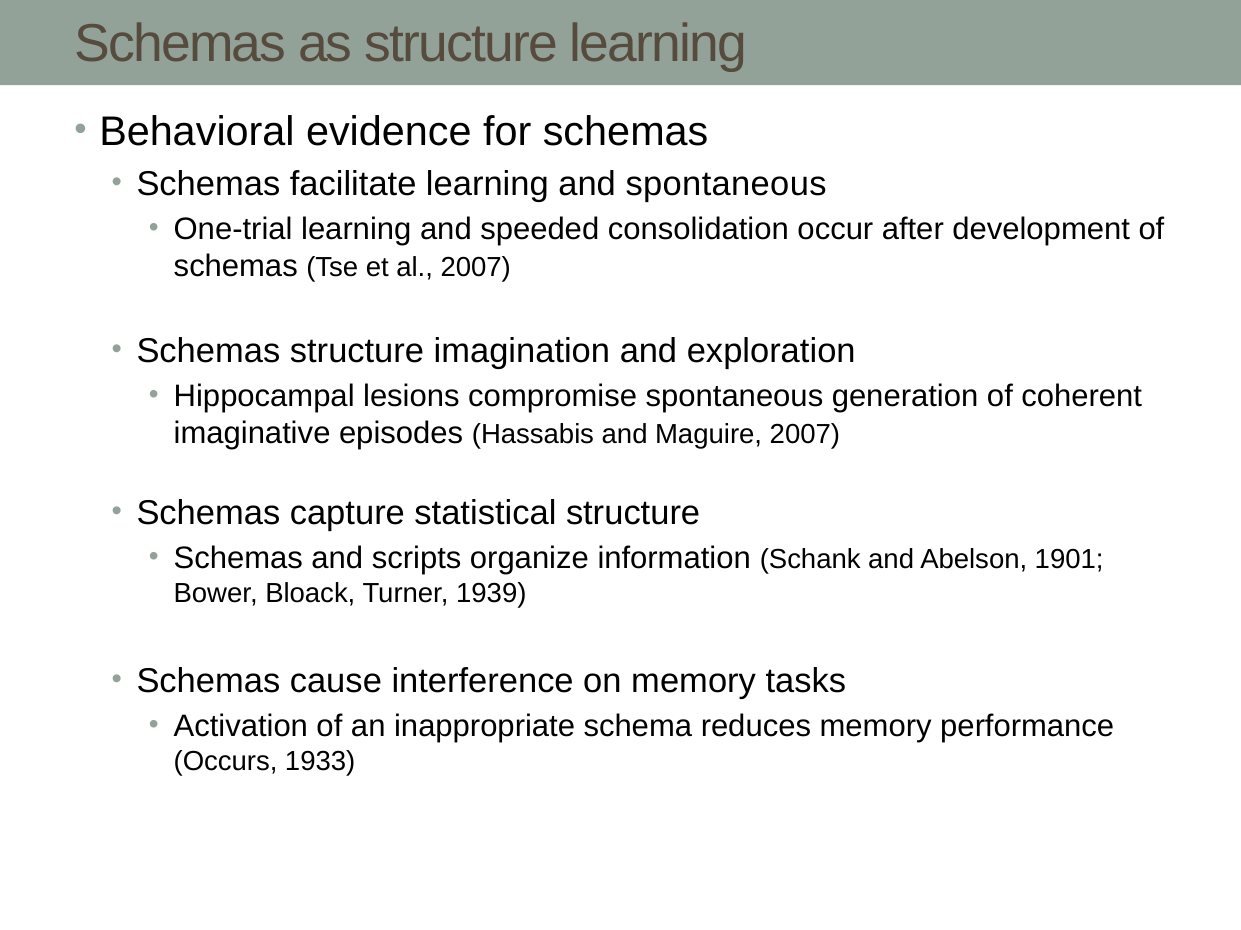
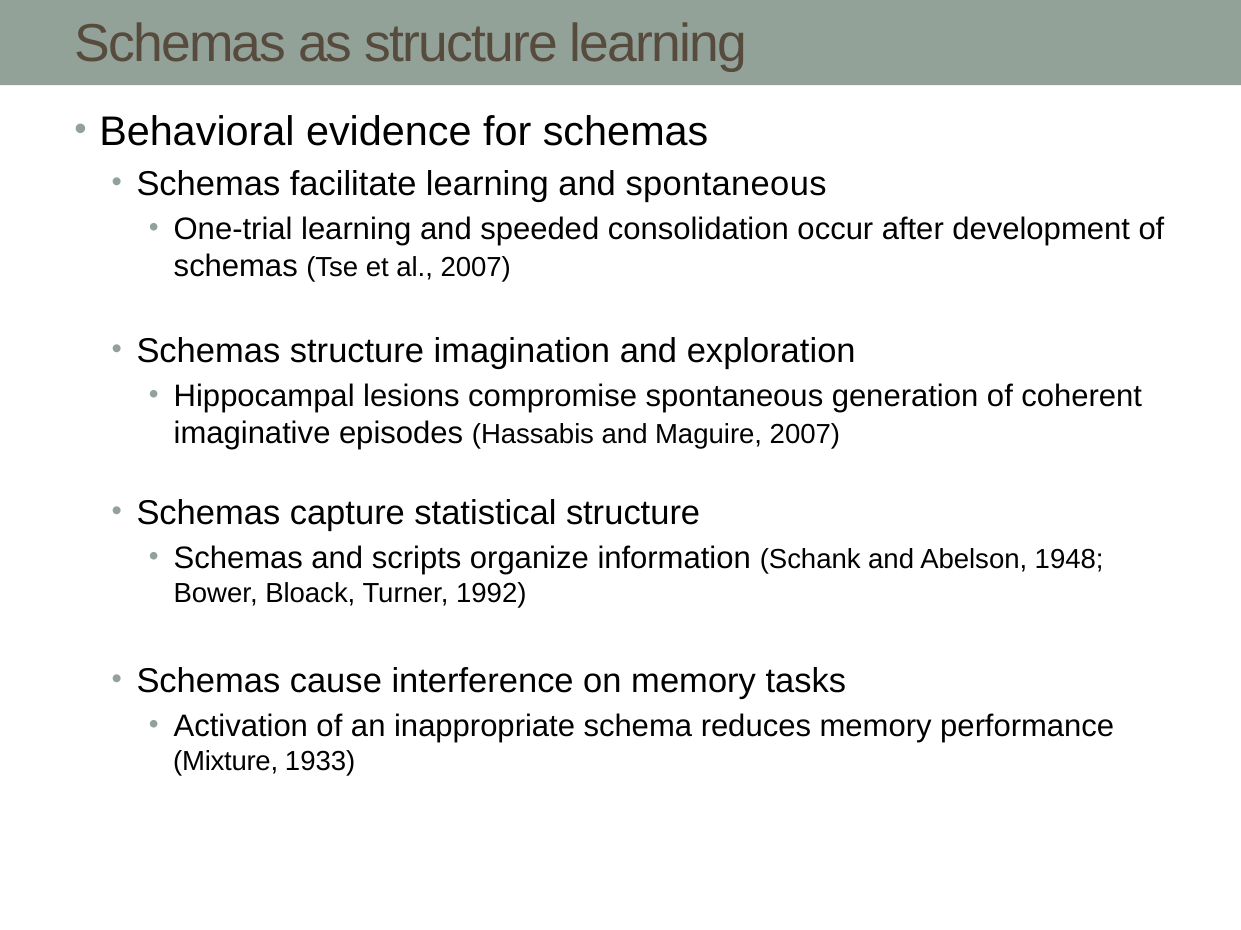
1901: 1901 -> 1948 (1069, 560)
1939: 1939 -> 1992 (491, 594)
Occurs: Occurs -> Mixture (226, 762)
